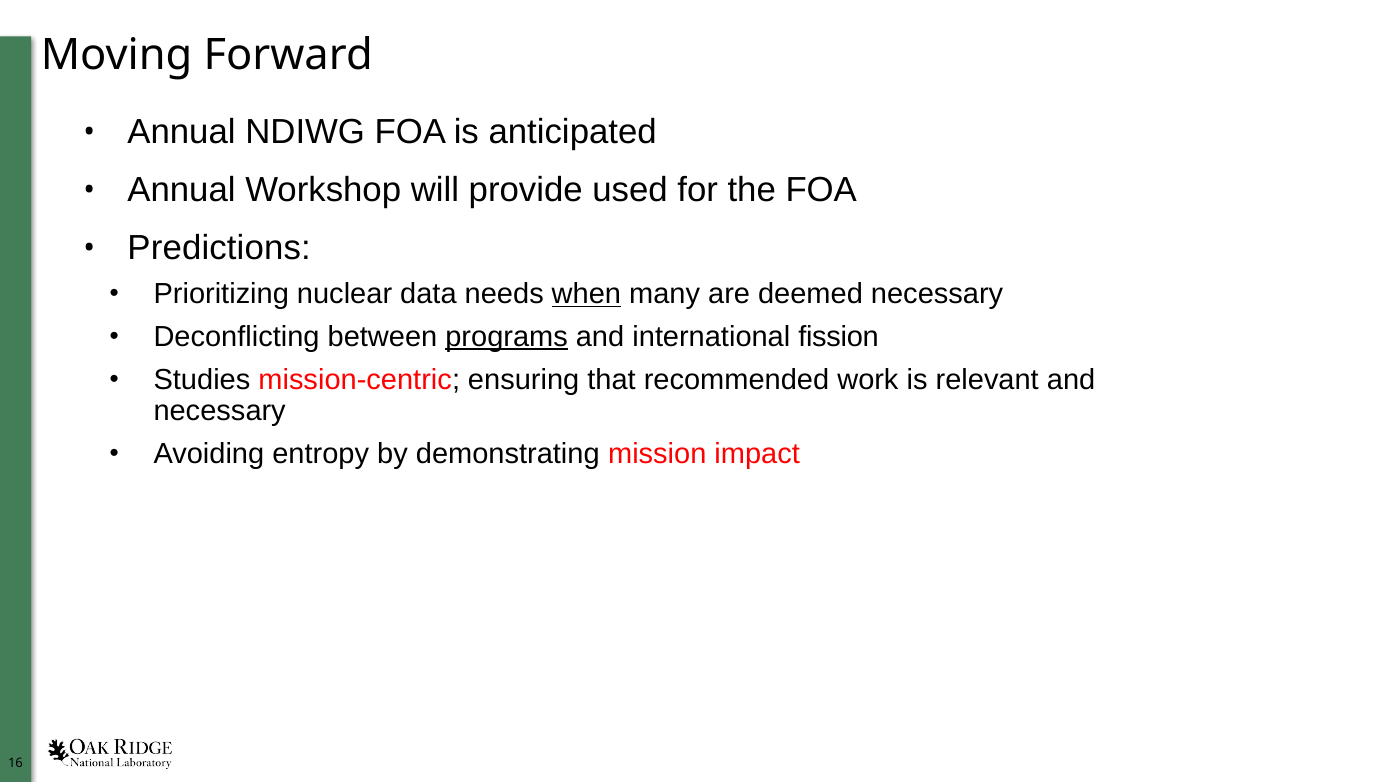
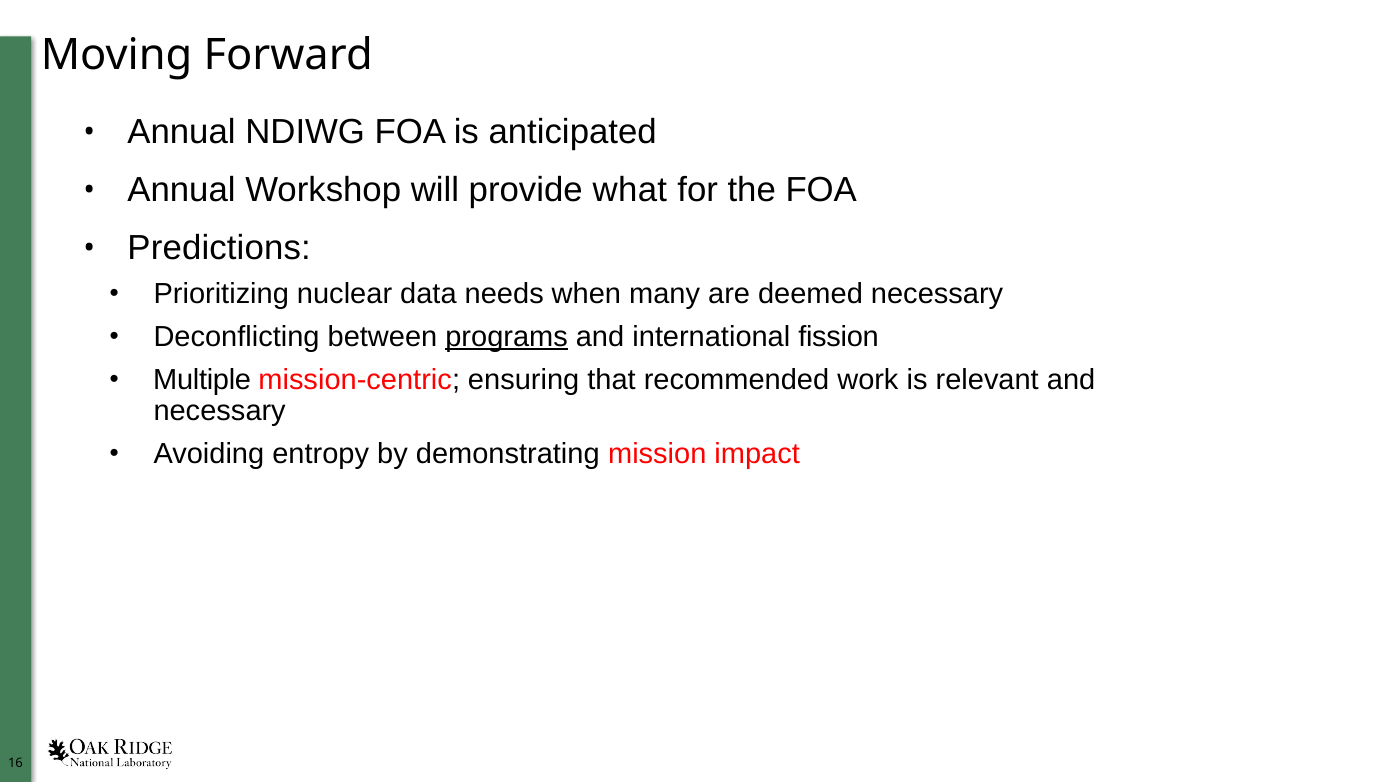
used: used -> what (630, 190)
when underline: present -> none (586, 294)
Studies: Studies -> Multiple (202, 380)
